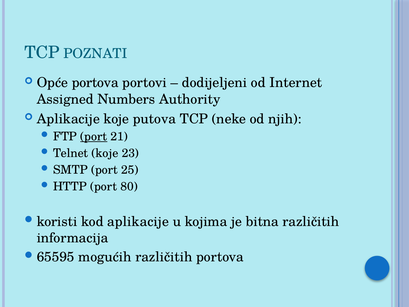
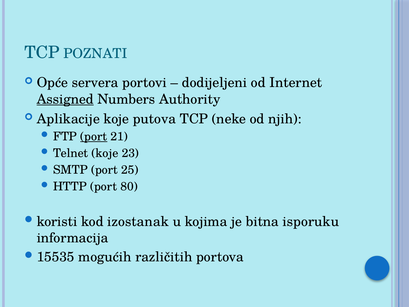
Opće portova: portova -> servera (95, 83)
Assigned underline: none -> present (65, 99)
kod aplikacije: aplikacije -> izostanak (138, 221)
bitna različitih: različitih -> isporuku (311, 221)
65595: 65595 -> 15535 (56, 257)
